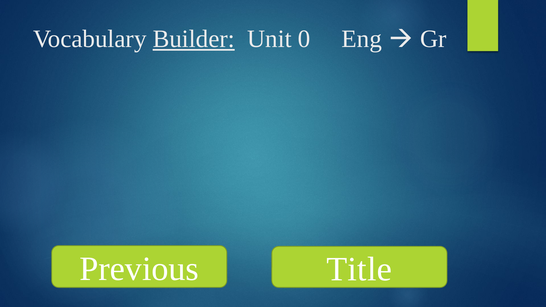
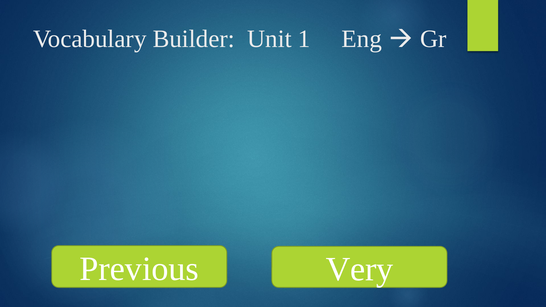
Builder underline: present -> none (194, 39)
0: 0 -> 1 (304, 39)
Title: Title -> Very (360, 269)
